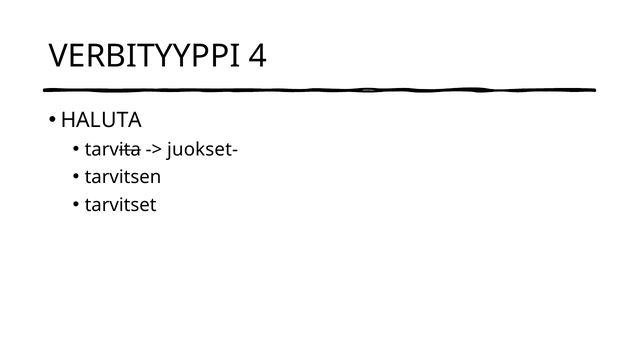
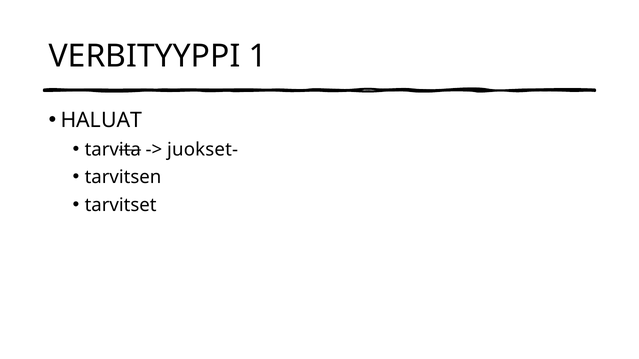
4: 4 -> 1 (258, 56)
HALUTA: HALUTA -> HALUAT (101, 120)
